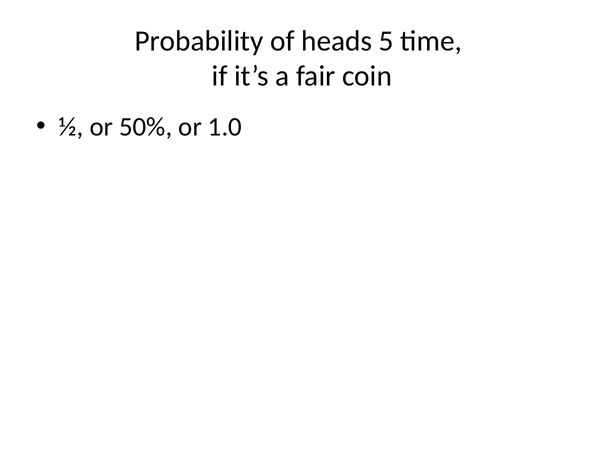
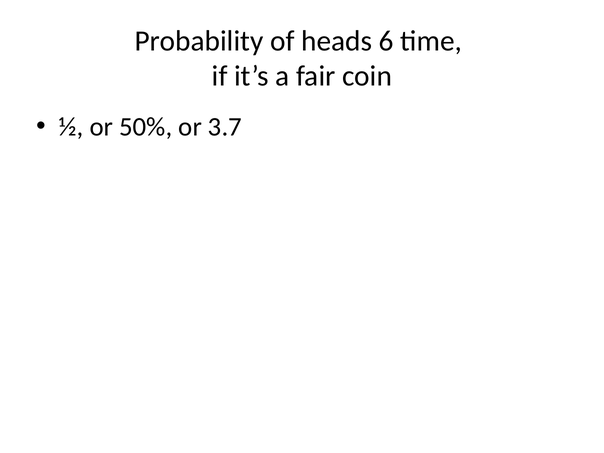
5: 5 -> 6 (386, 41)
1.0: 1.0 -> 3.7 (225, 127)
